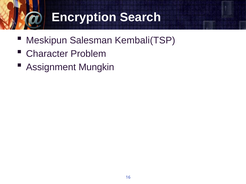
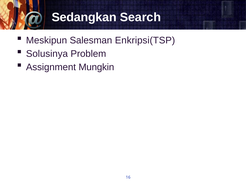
Encryption: Encryption -> Sedangkan (84, 17)
Kembali(TSP: Kembali(TSP -> Enkripsi(TSP (145, 40)
Character: Character -> Solusinya (47, 54)
